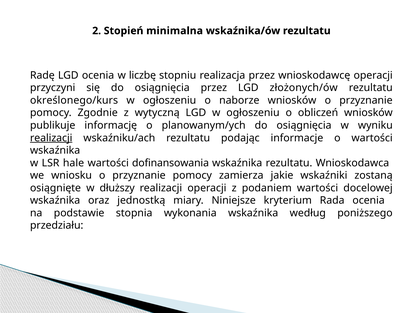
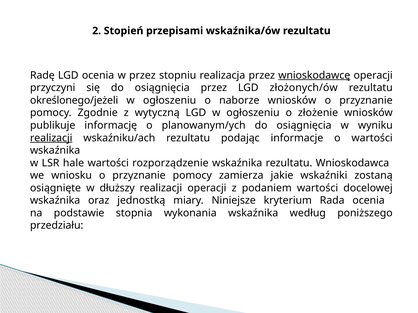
minimalna: minimalna -> przepisami (175, 31)
w liczbę: liczbę -> przez (142, 75)
wnioskodawcę underline: none -> present (314, 75)
określonego/kurs: określonego/kurs -> określonego/jeżeli (74, 101)
obliczeń: obliczeń -> złożenie (318, 113)
dofinansowania: dofinansowania -> rozporządzenie (170, 163)
